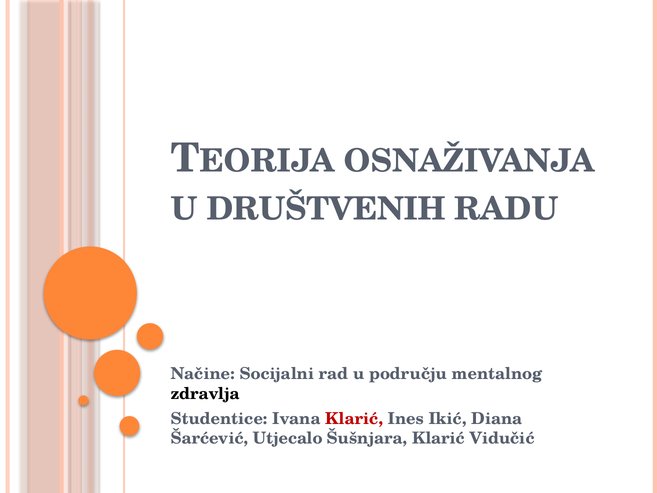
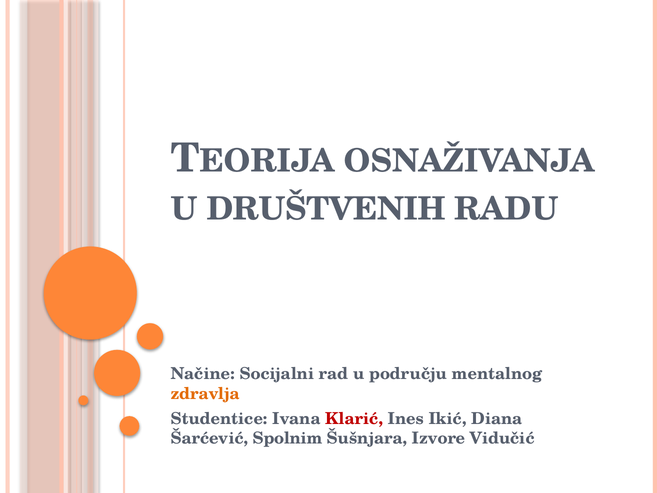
zdravlja colour: black -> orange (205, 393)
Utjecalo: Utjecalo -> Spolnim (288, 438)
Šušnjara Klarić: Klarić -> Izvore (439, 438)
